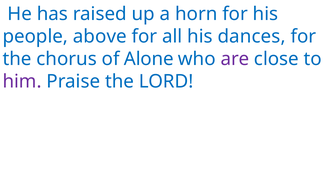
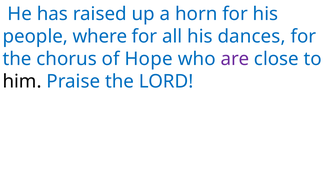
above: above -> where (100, 36)
Alone: Alone -> Hope (149, 59)
him colour: purple -> black (22, 81)
